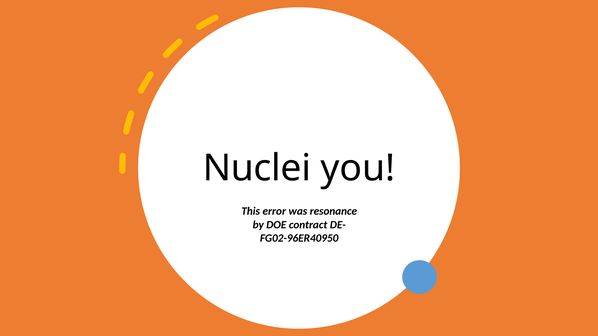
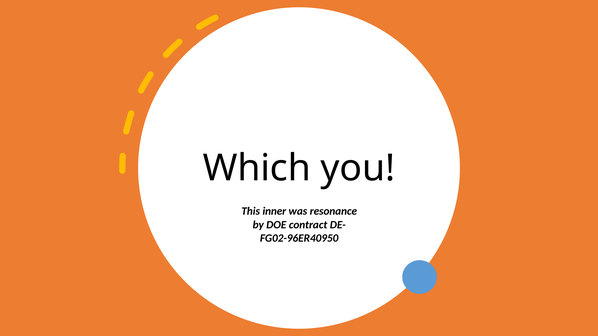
Nuclei: Nuclei -> Which (257, 168)
error: error -> inner (274, 211)
